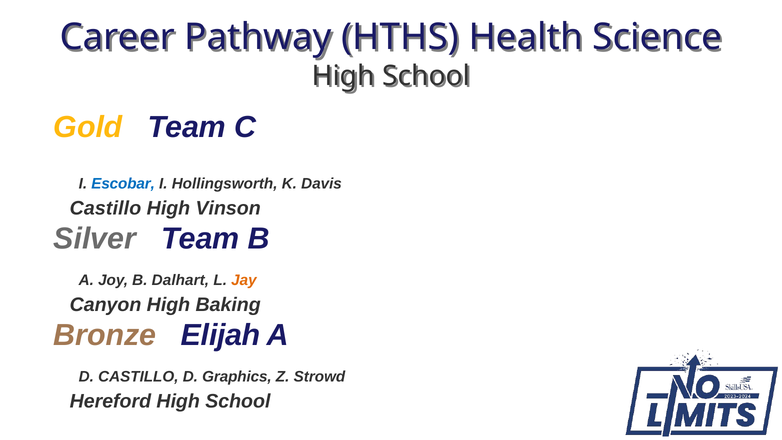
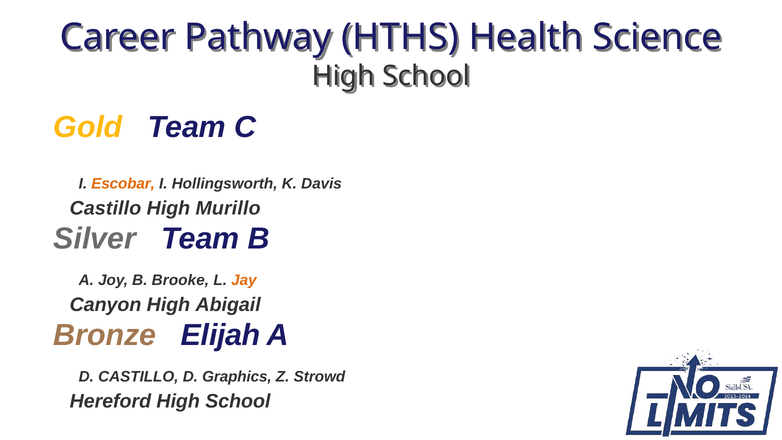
Escobar colour: blue -> orange (123, 184)
Vinson: Vinson -> Murillo (228, 208)
Dalhart: Dalhart -> Brooke (180, 280)
Baking: Baking -> Abigail (228, 305)
